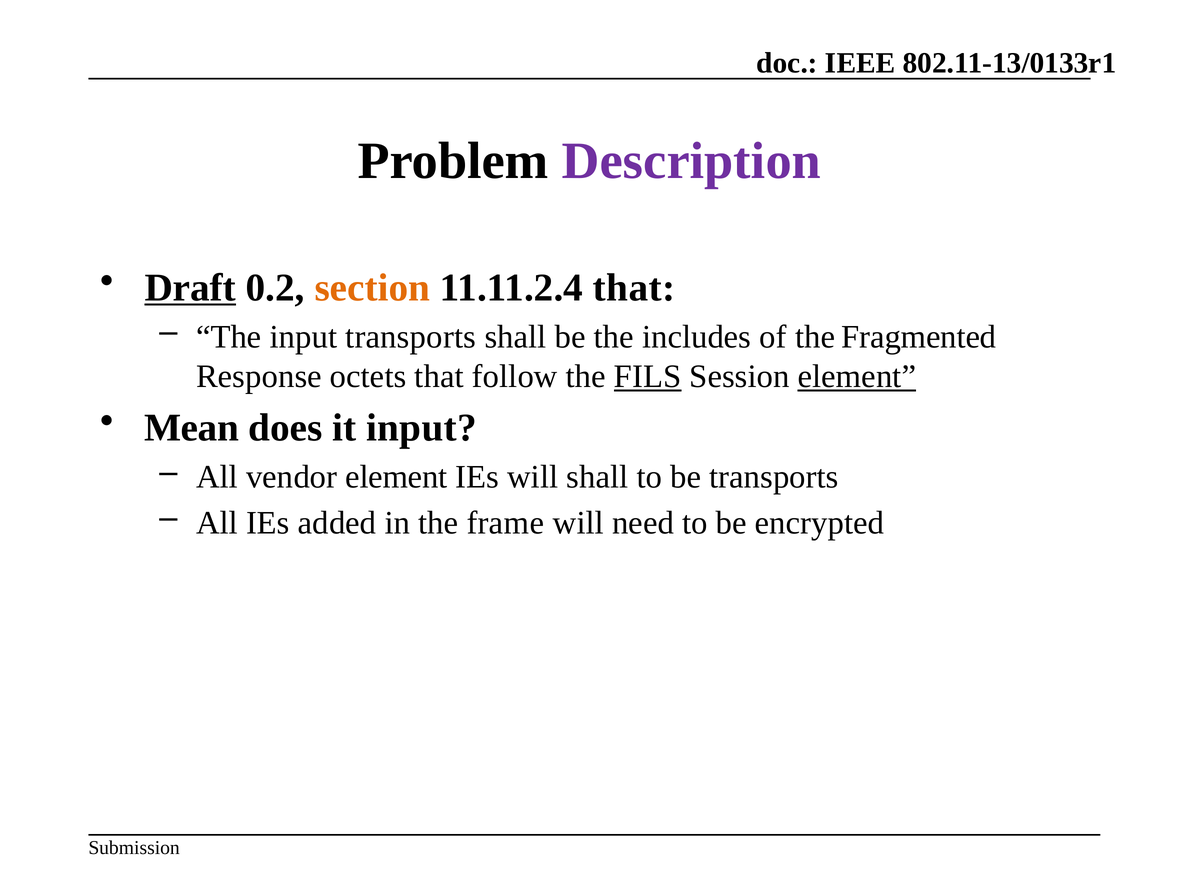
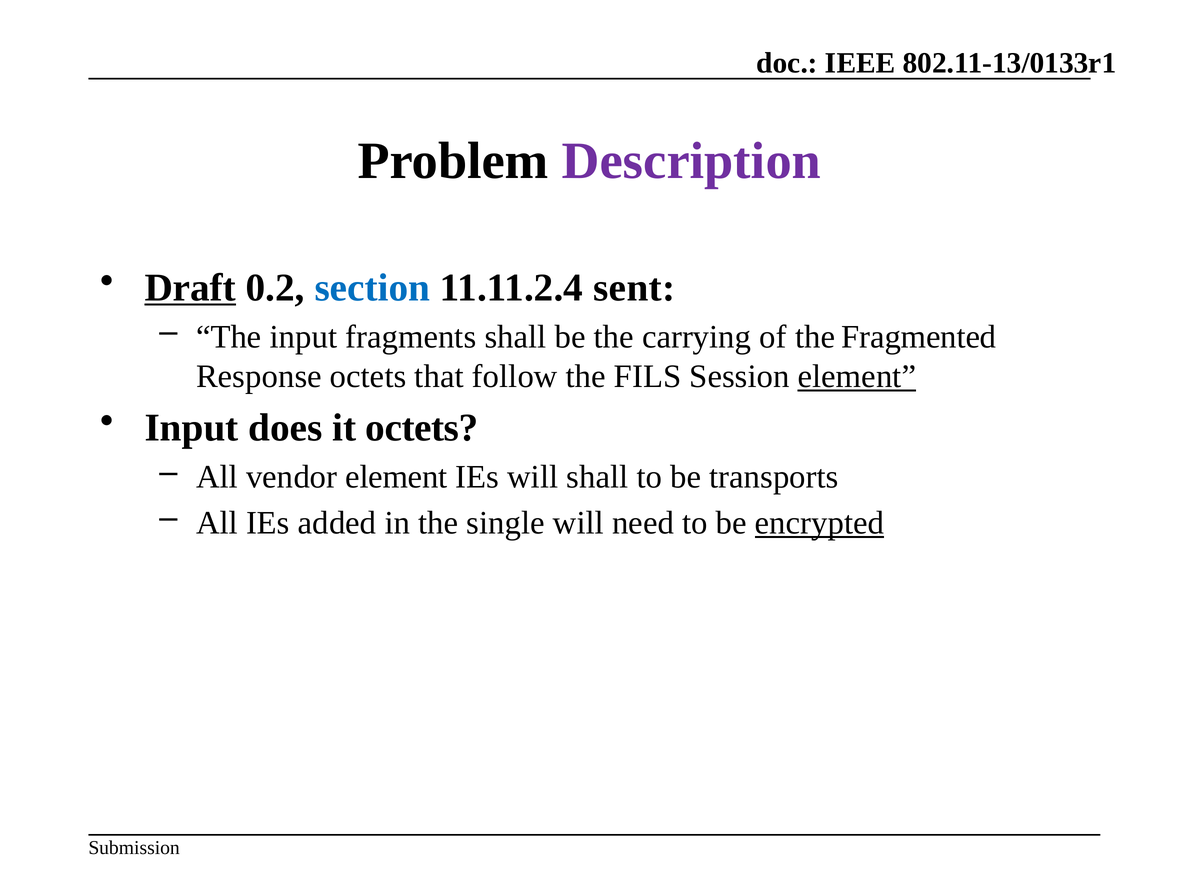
section colour: orange -> blue (372, 288)
11.11.2.4 that: that -> sent (634, 288)
input transports: transports -> fragments (411, 337)
includes: includes -> carrying (697, 337)
FILS underline: present -> none (648, 376)
Mean: Mean -> Input (191, 428)
it input: input -> octets (422, 428)
frame: frame -> single (505, 523)
encrypted underline: none -> present (820, 523)
